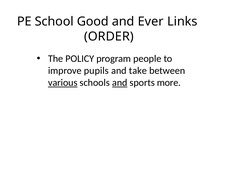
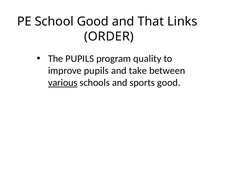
Ever: Ever -> That (151, 21)
The POLICY: POLICY -> PUPILS (80, 59)
people: people -> quality (147, 59)
and underline: present -> none (120, 83)
sports more: more -> good (169, 83)
